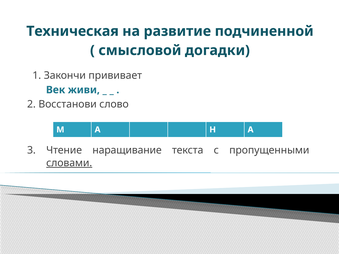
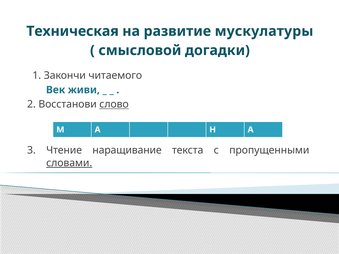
подчиненной: подчиненной -> мускулатуры (264, 31)
прививает: прививает -> читаемого (115, 76)
слово underline: none -> present (114, 104)
